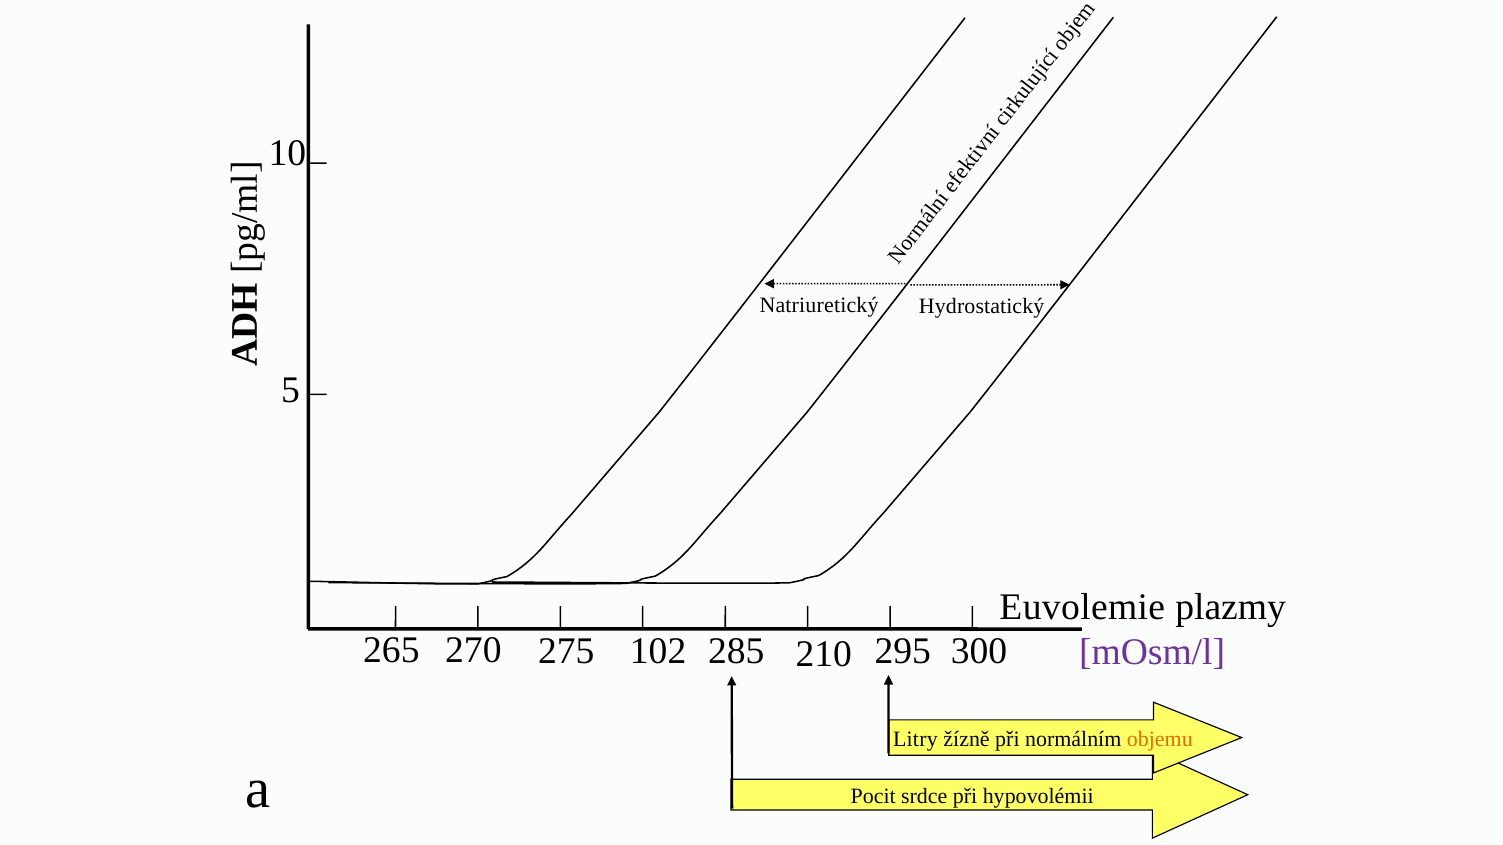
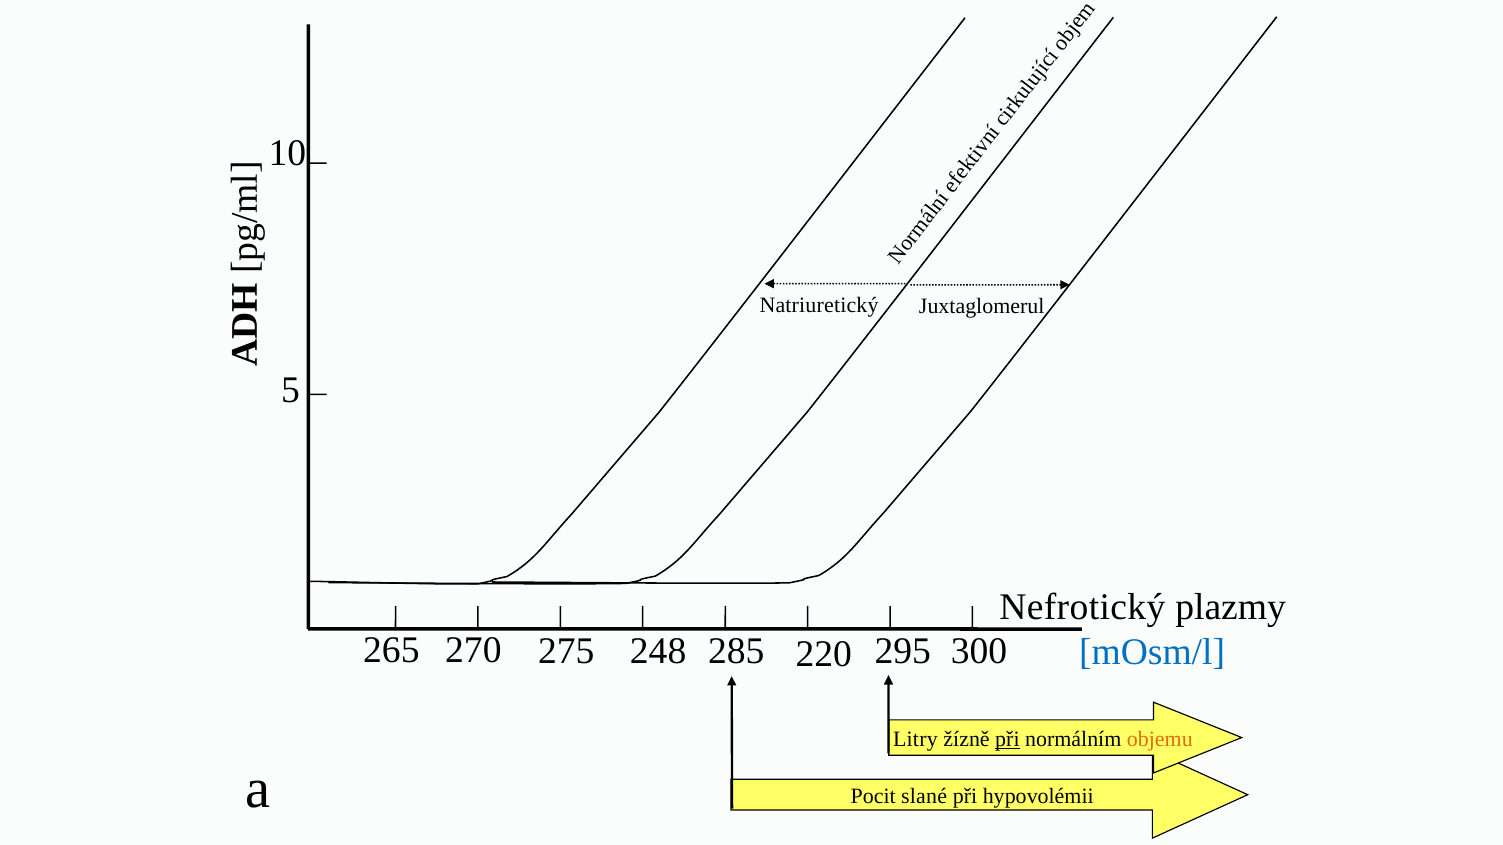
Hydrostatický: Hydrostatický -> Juxtaglomerul (982, 306)
Euvolemie: Euvolemie -> Nefrotický (1082, 608)
102: 102 -> 248 (658, 651)
210: 210 -> 220 (824, 654)
mOsm/l colour: purple -> blue (1152, 653)
při underline: none -> present (1007, 739)
srdce: srdce -> slané (924, 797)
